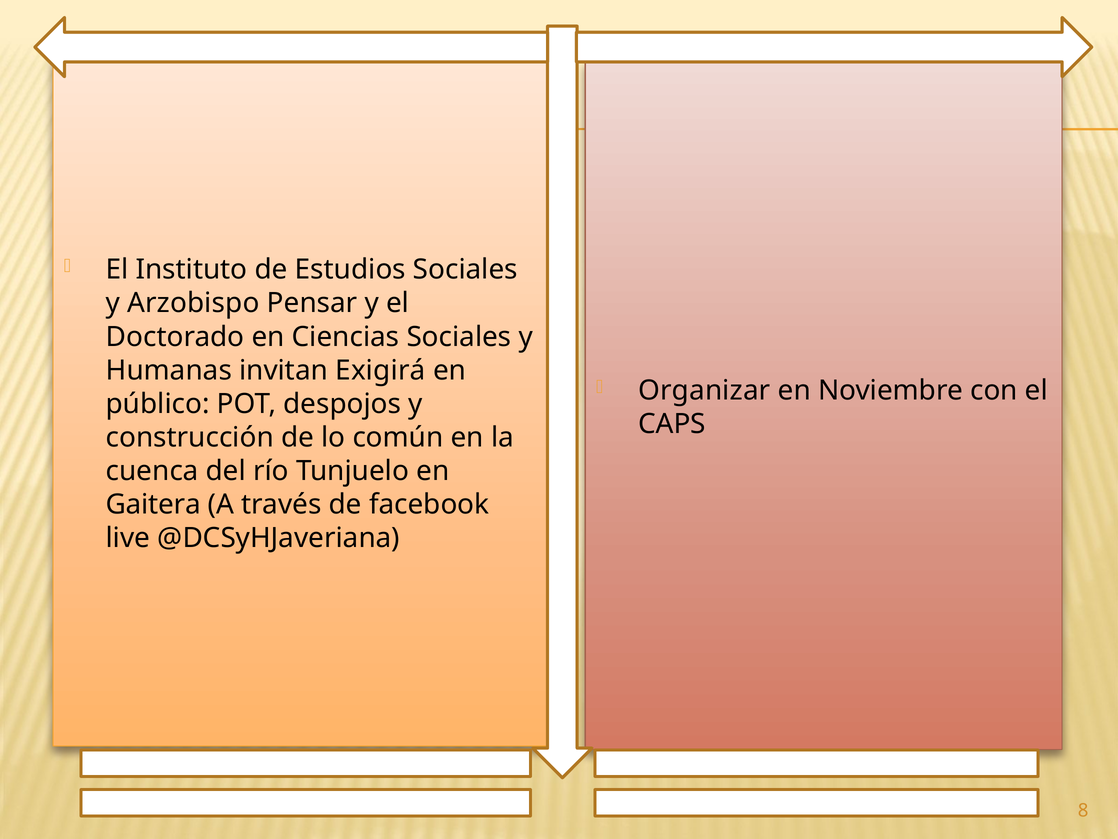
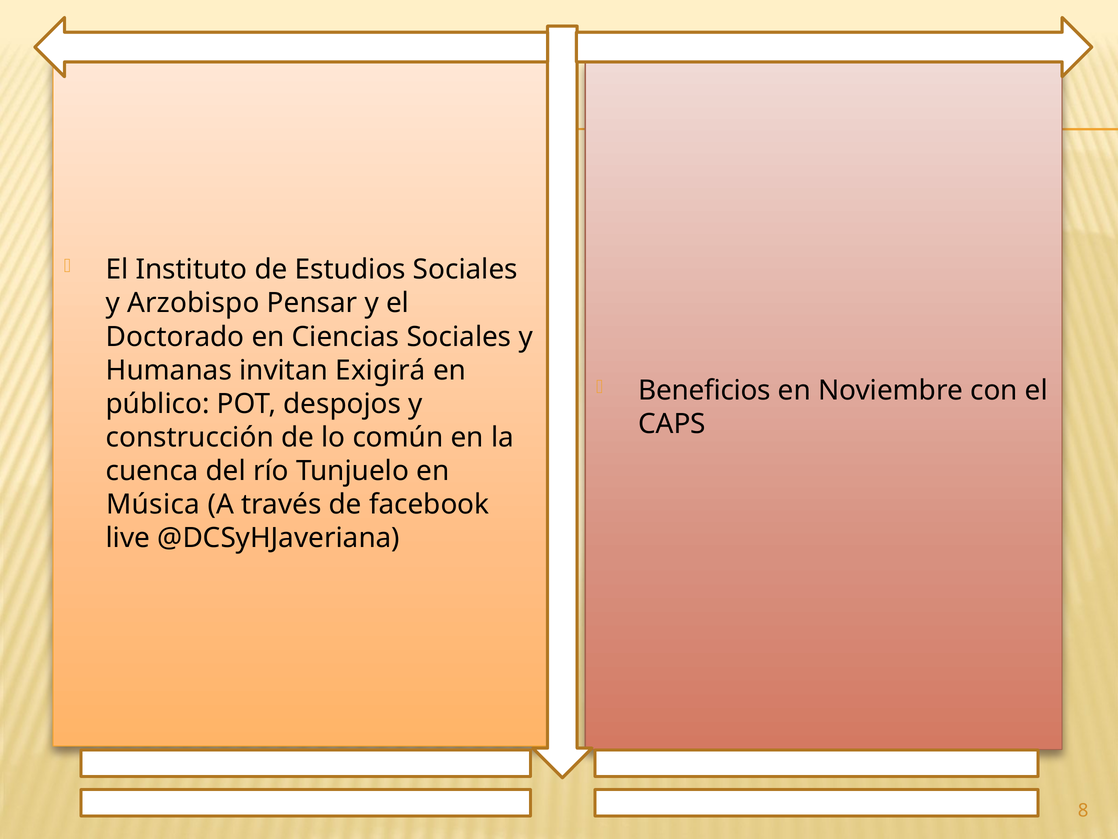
Organizar: Organizar -> Beneficios (704, 390)
Gaitera: Gaitera -> Música (153, 504)
